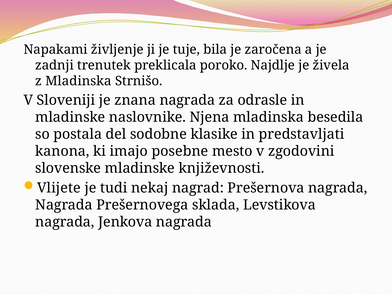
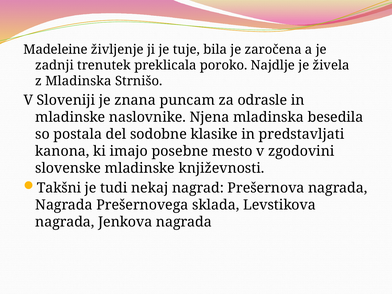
Napakami: Napakami -> Madeleine (56, 50)
znana nagrada: nagrada -> puncam (187, 100)
Vlijete: Vlijete -> Takšni (59, 188)
